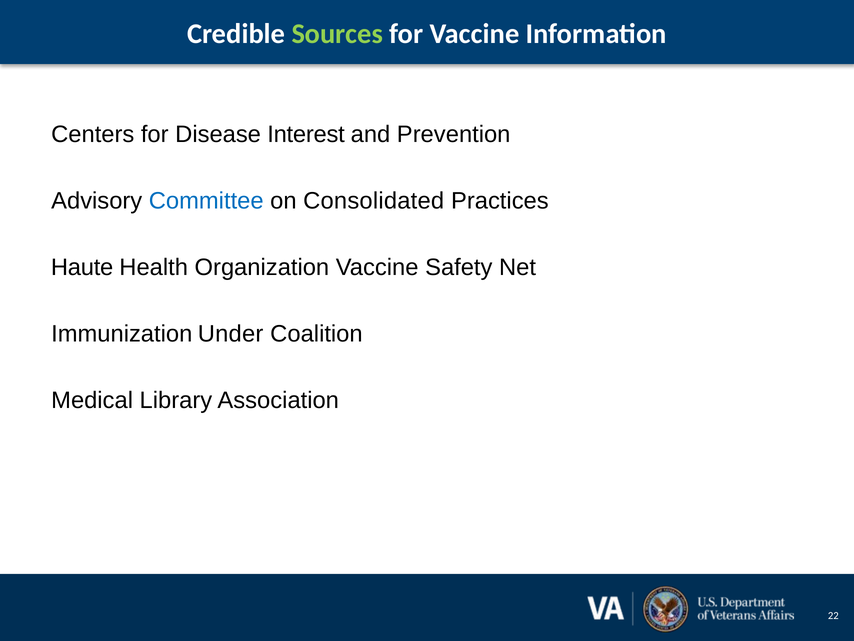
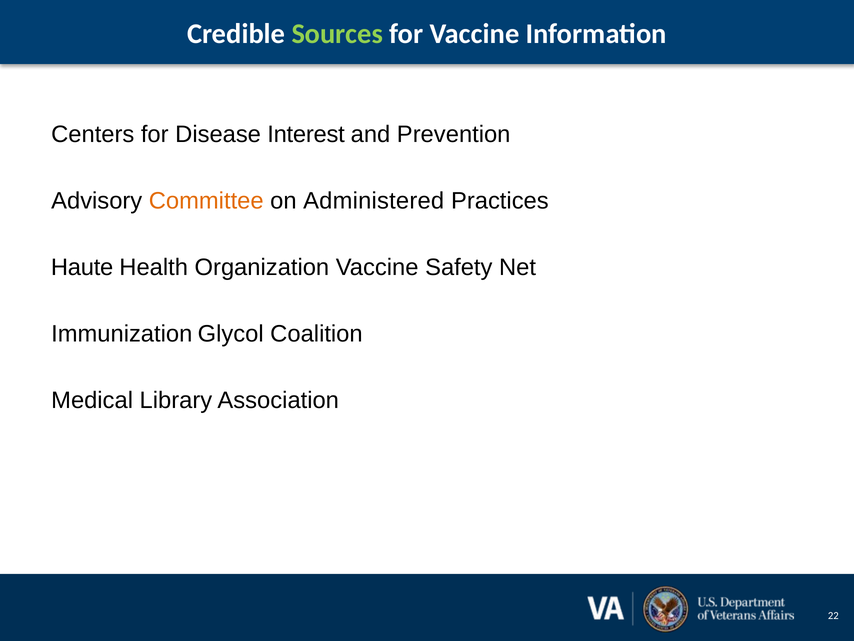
Committee colour: blue -> orange (206, 201)
Consolidated: Consolidated -> Administered (374, 201)
Under: Under -> Glycol (231, 334)
